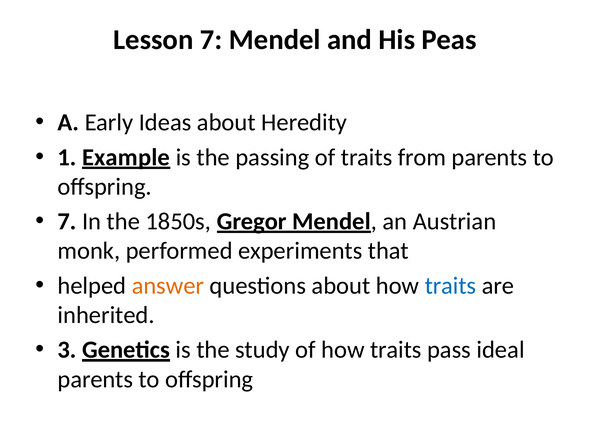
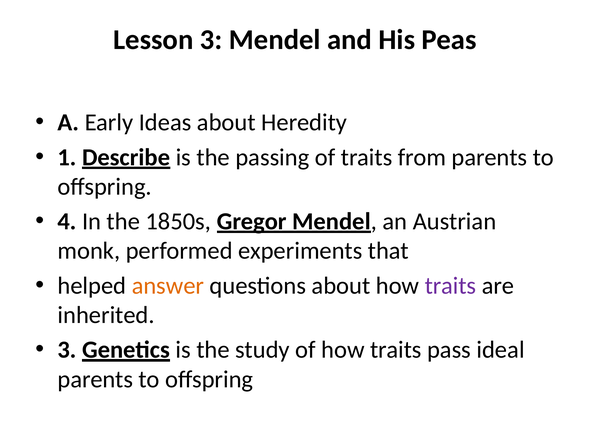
Lesson 7: 7 -> 3 (211, 40)
Example: Example -> Describe (126, 157)
7: 7 -> 4 (67, 222)
traits colour: blue -> purple (450, 286)
